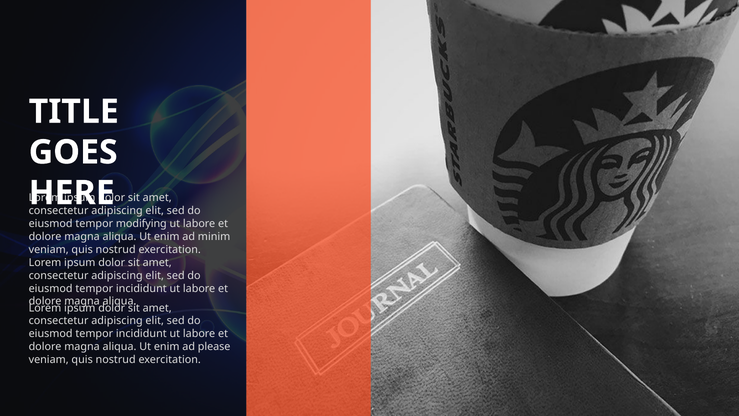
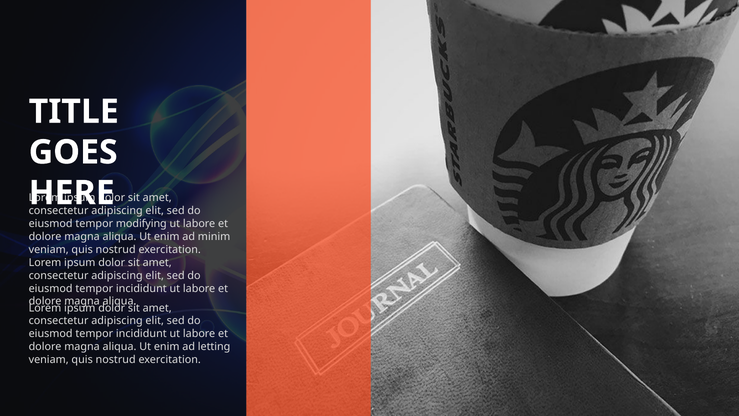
please: please -> letting (214, 347)
